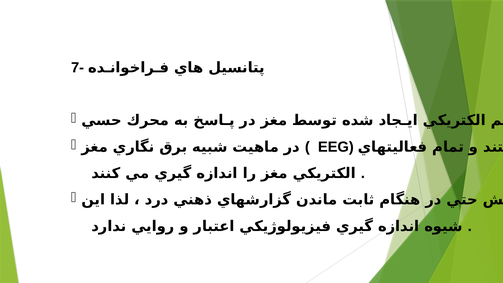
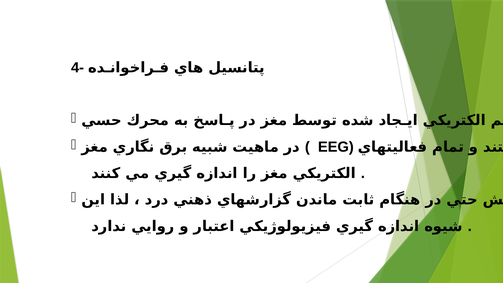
7-: 7- -> 4- (78, 68)
